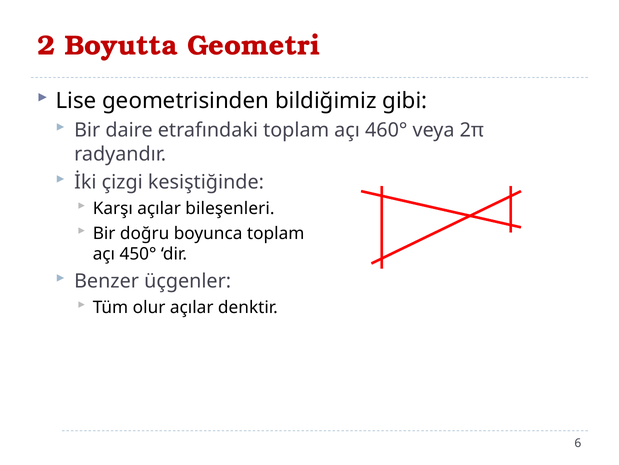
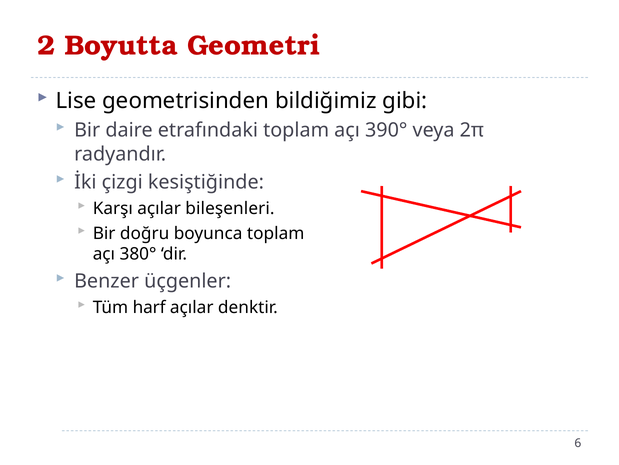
460°: 460° -> 390° (386, 130)
450°: 450° -> 380° (138, 254)
olur: olur -> harf (149, 307)
